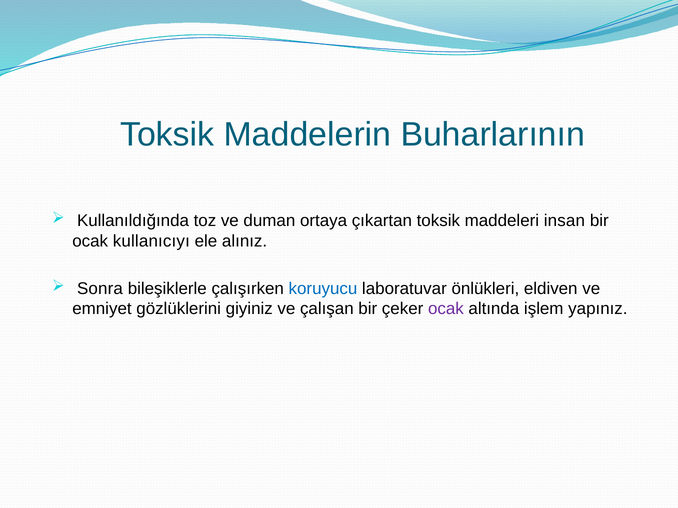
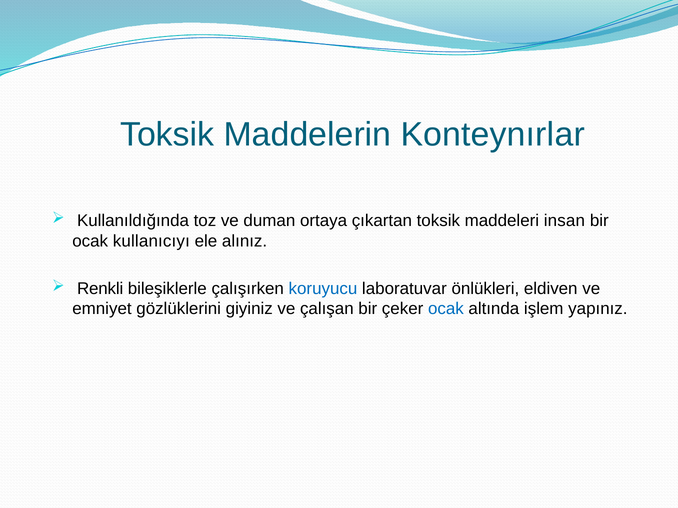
Buharlarının: Buharlarının -> Konteynırlar (493, 135)
Sonra: Sonra -> Renkli (100, 289)
ocak colour: purple -> blue (446, 309)
